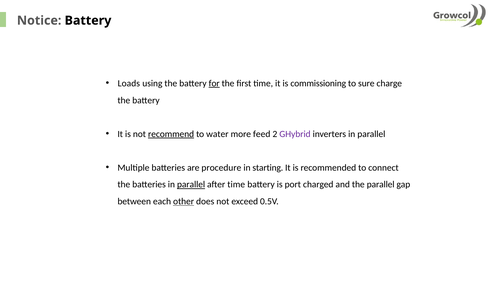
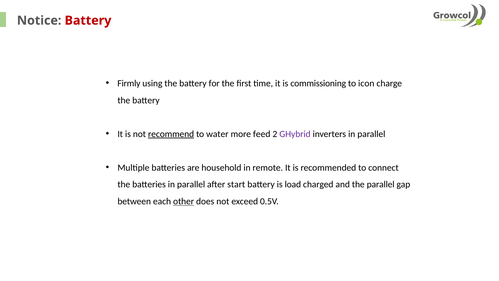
Battery colour: black -> red (88, 20)
Loads: Loads -> Firmly (129, 83)
for underline: present -> none (214, 83)
sure: sure -> icon (366, 83)
procedure: procedure -> household (221, 168)
starting: starting -> remote (268, 168)
parallel underline: present -> none (191, 184)
after time: time -> start (236, 184)
port: port -> load (293, 184)
